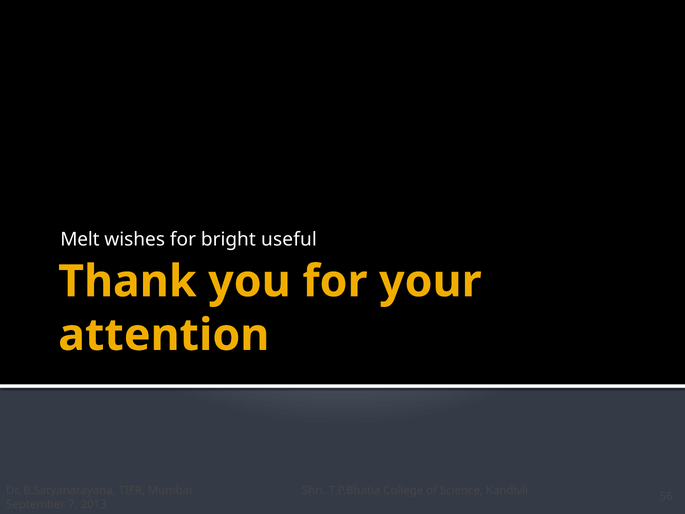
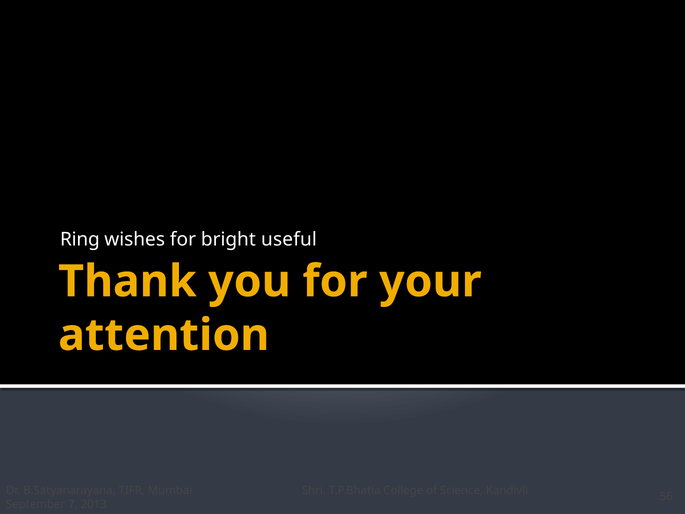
Melt: Melt -> Ring (80, 239)
